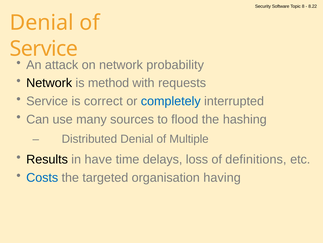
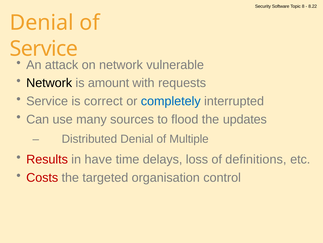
probability: probability -> vulnerable (175, 65)
method: method -> amount (109, 83)
hashing: hashing -> updates (245, 119)
Results colour: black -> red (47, 159)
Costs colour: blue -> red (42, 177)
having: having -> control (222, 177)
